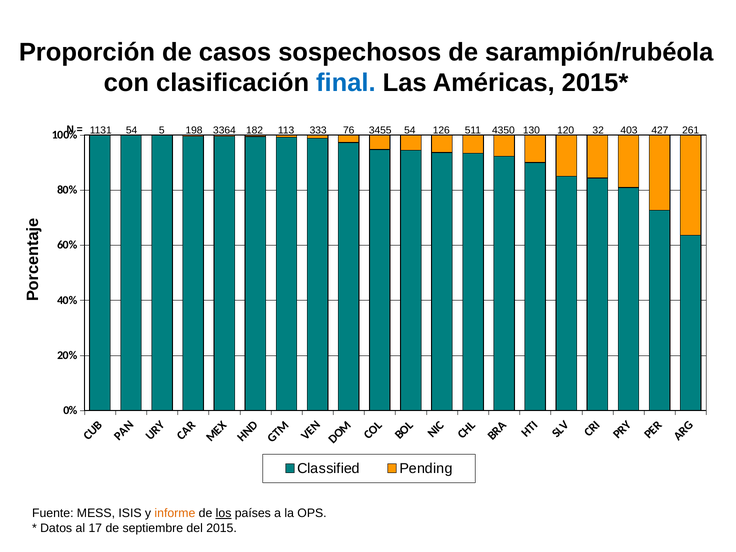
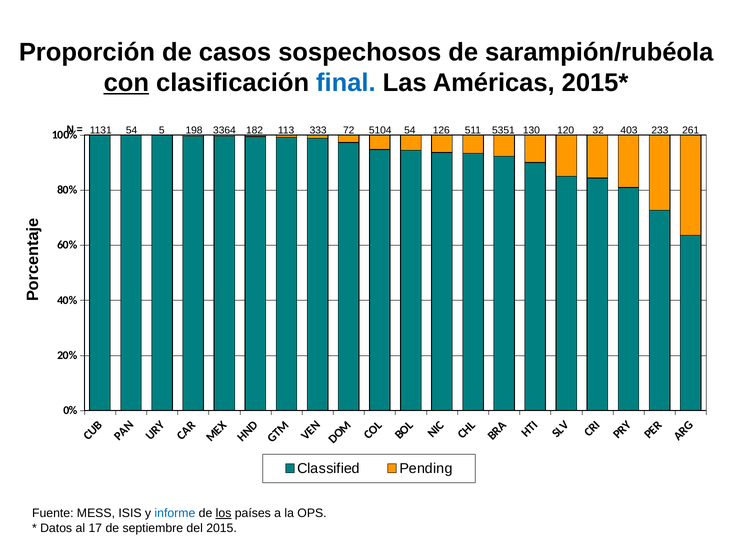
con underline: none -> present (126, 83)
4350: 4350 -> 5351 (503, 130)
76: 76 -> 72 (349, 130)
3455: 3455 -> 5104 (380, 130)
427: 427 -> 233 (660, 130)
informe colour: orange -> blue (175, 513)
